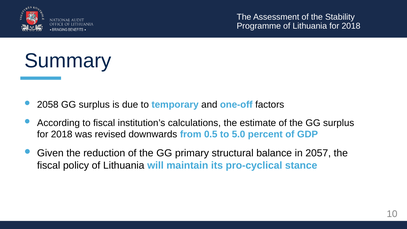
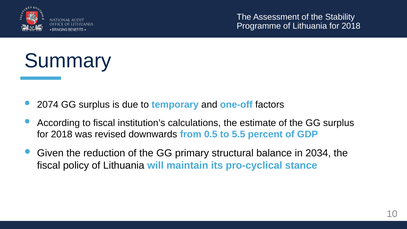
2058: 2058 -> 2074 (48, 105)
5.0: 5.0 -> 5.5 (239, 134)
2057: 2057 -> 2034 (318, 153)
